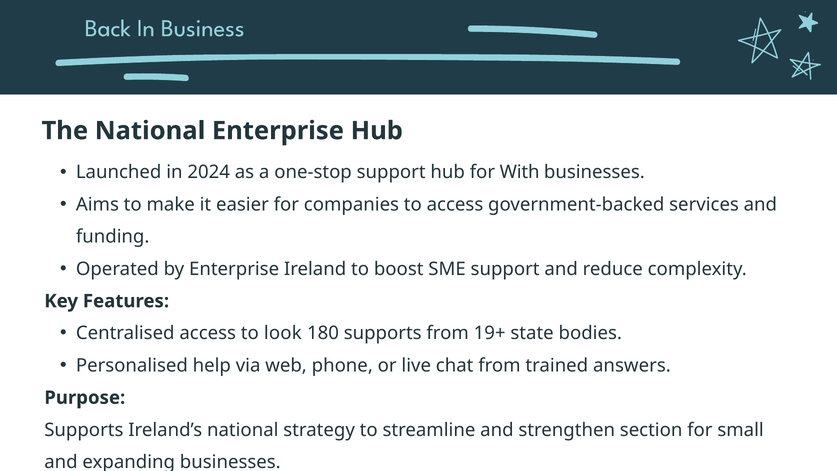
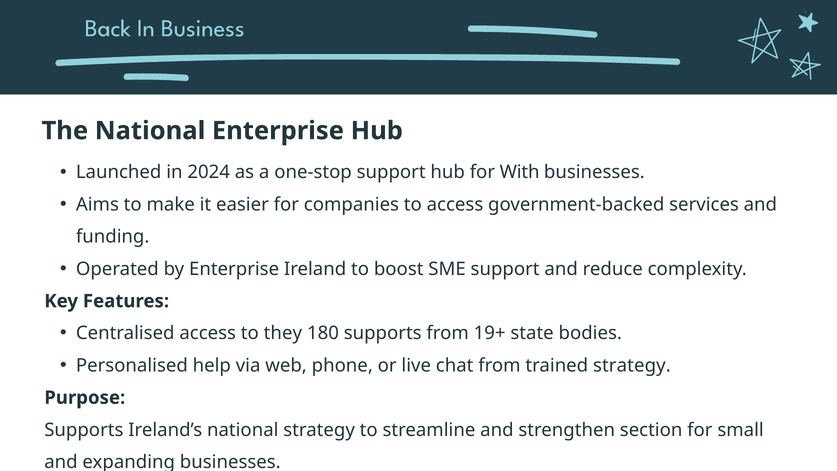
look: look -> they (283, 333)
trained answers: answers -> strategy (632, 365)
